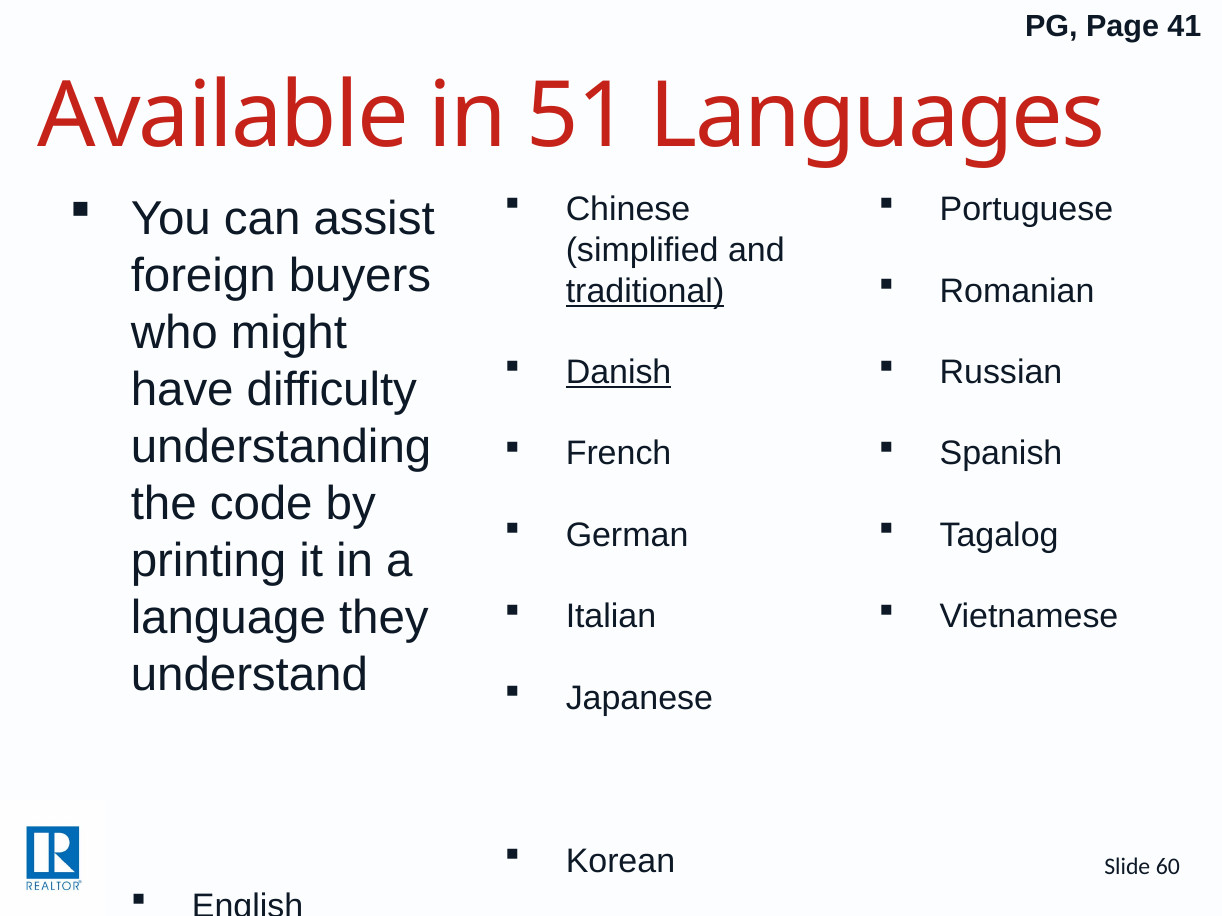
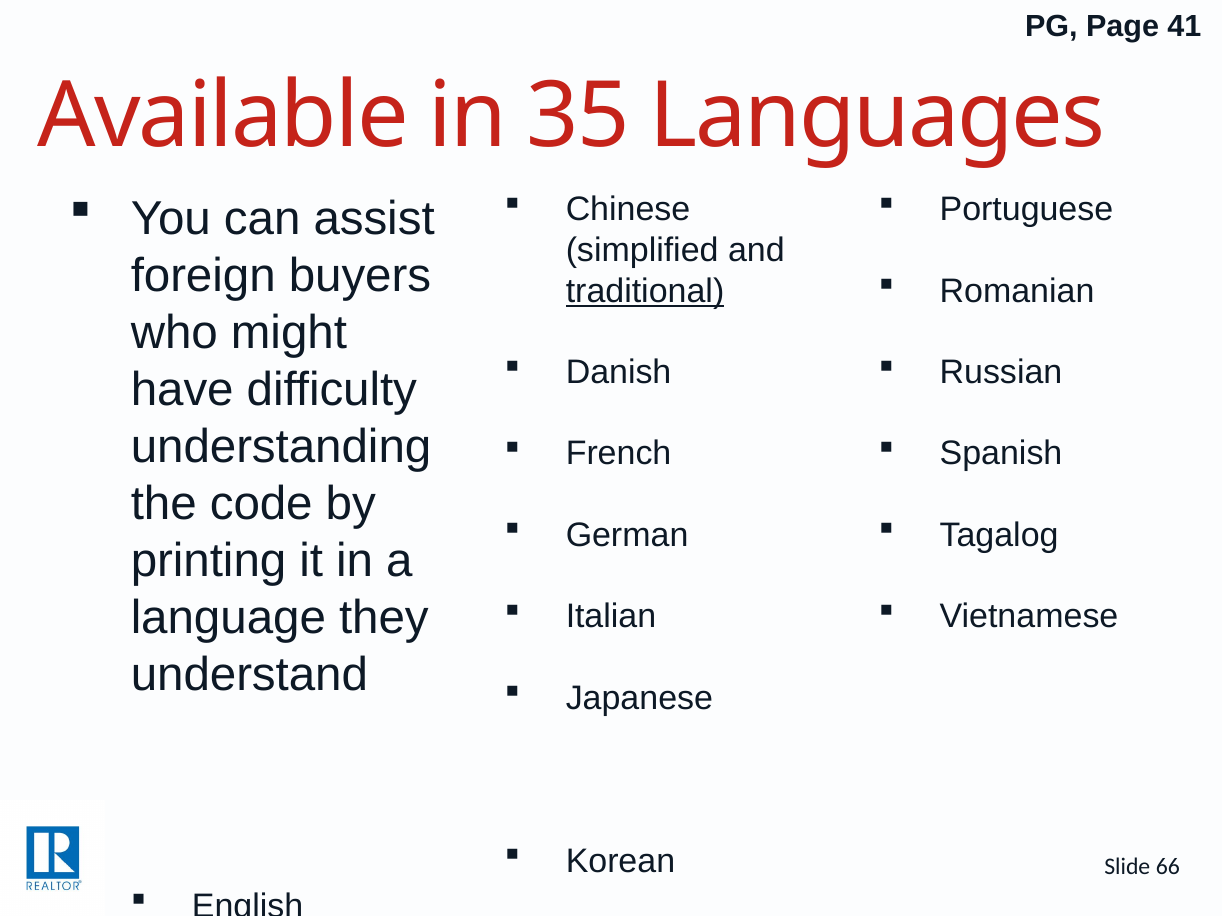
51: 51 -> 35 (578, 116)
Danish underline: present -> none (619, 373)
60: 60 -> 66 (1168, 867)
